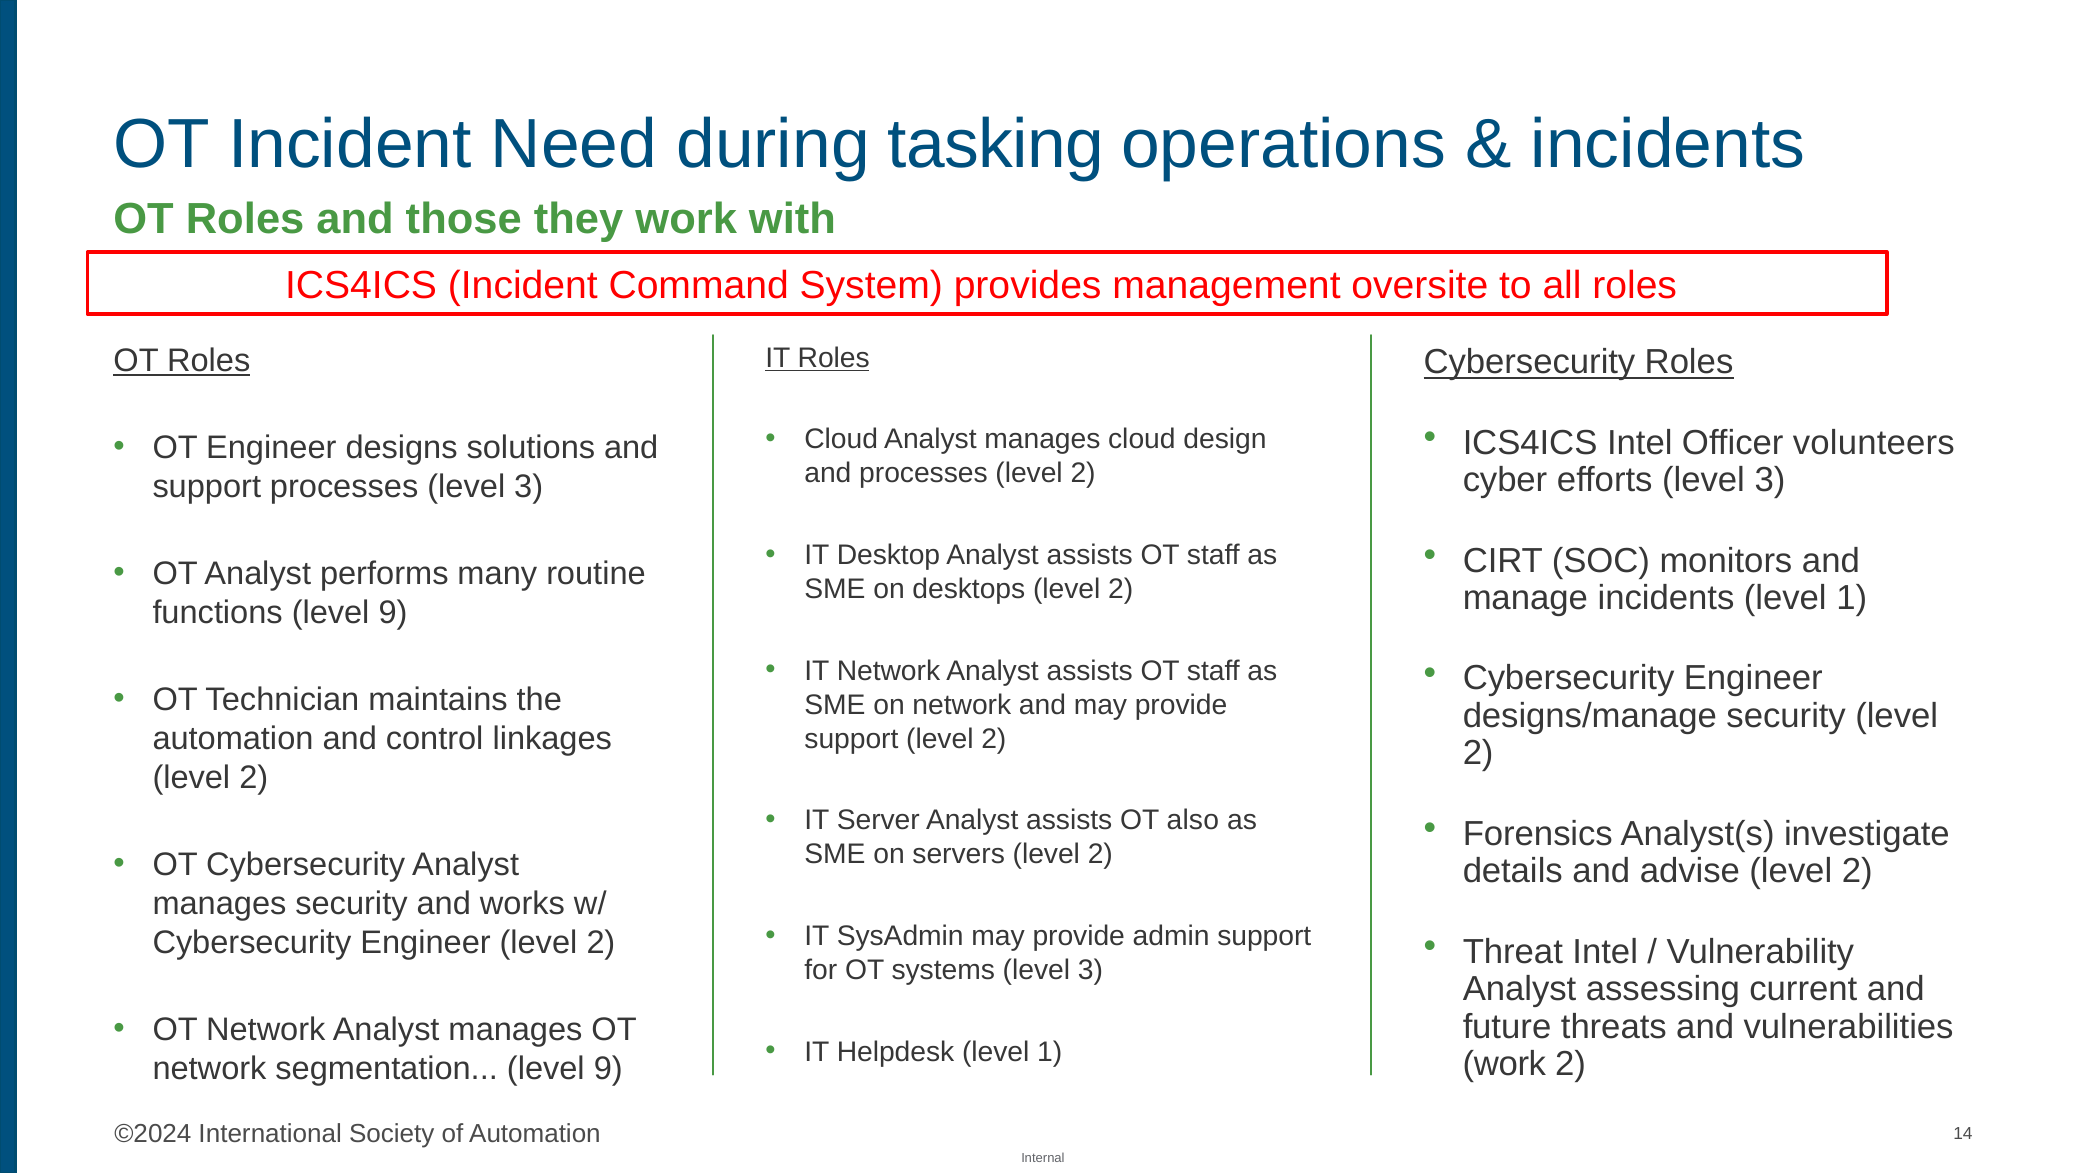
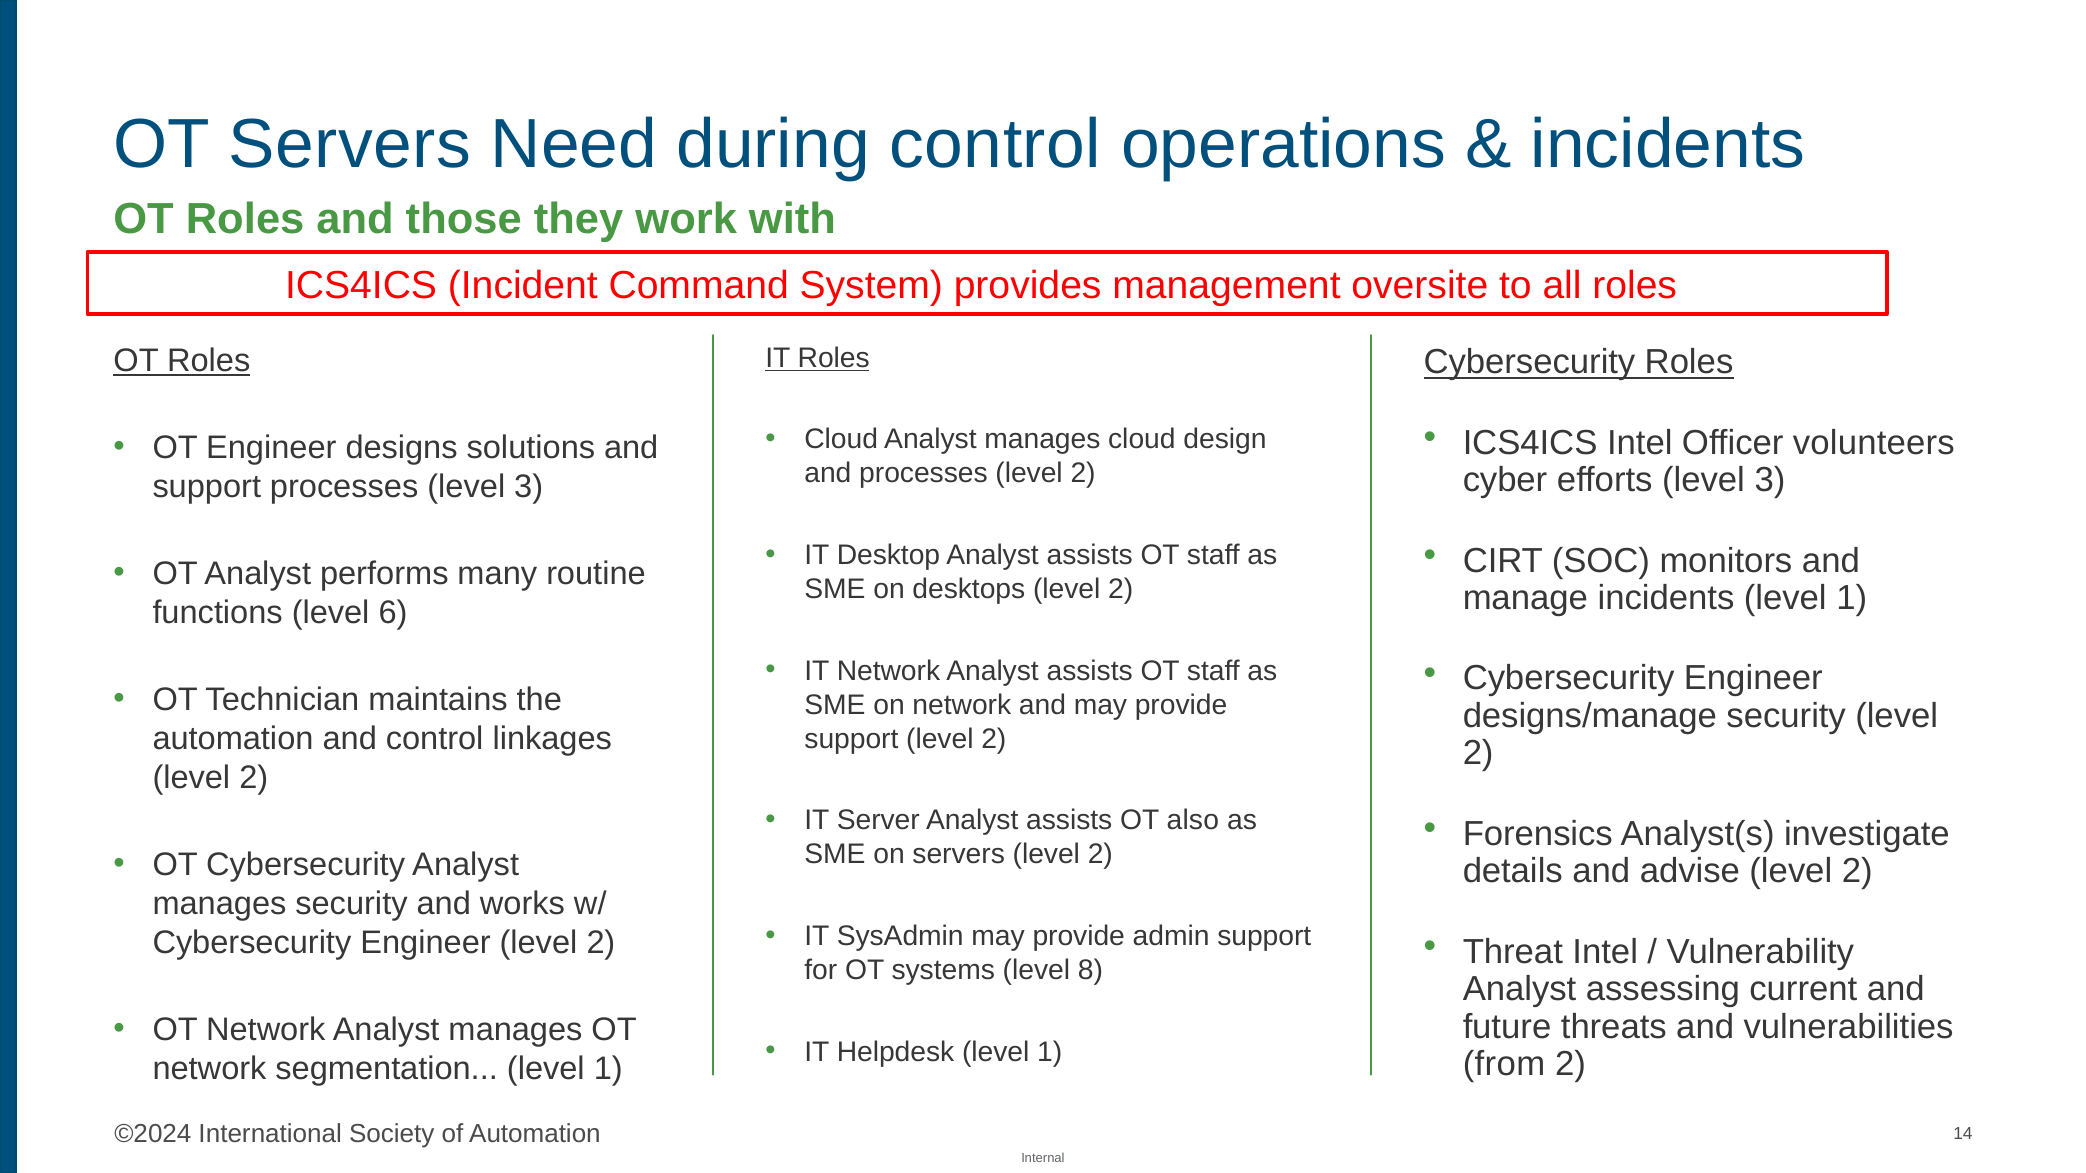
OT Incident: Incident -> Servers (350, 144)
during tasking: tasking -> control (995, 144)
functions level 9: 9 -> 6 (393, 613)
systems level 3: 3 -> 8 (1090, 970)
work: work -> from (1504, 1065)
segmentation level 9: 9 -> 1 (608, 1069)
